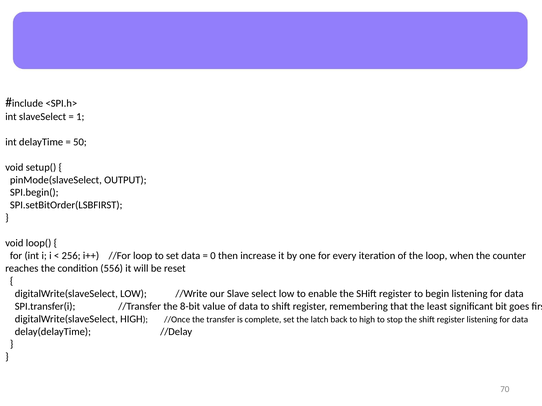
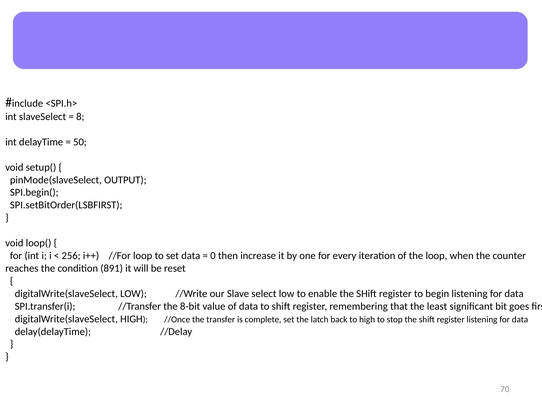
1: 1 -> 8 (80, 117)
556: 556 -> 891 (112, 269)
